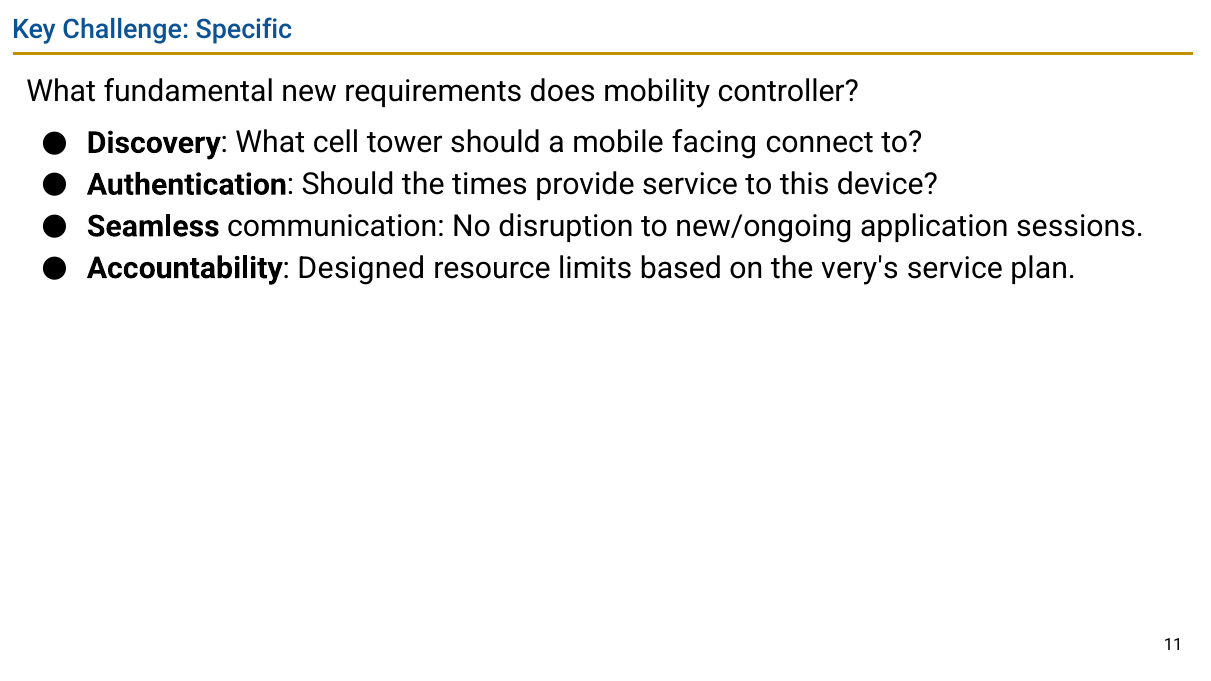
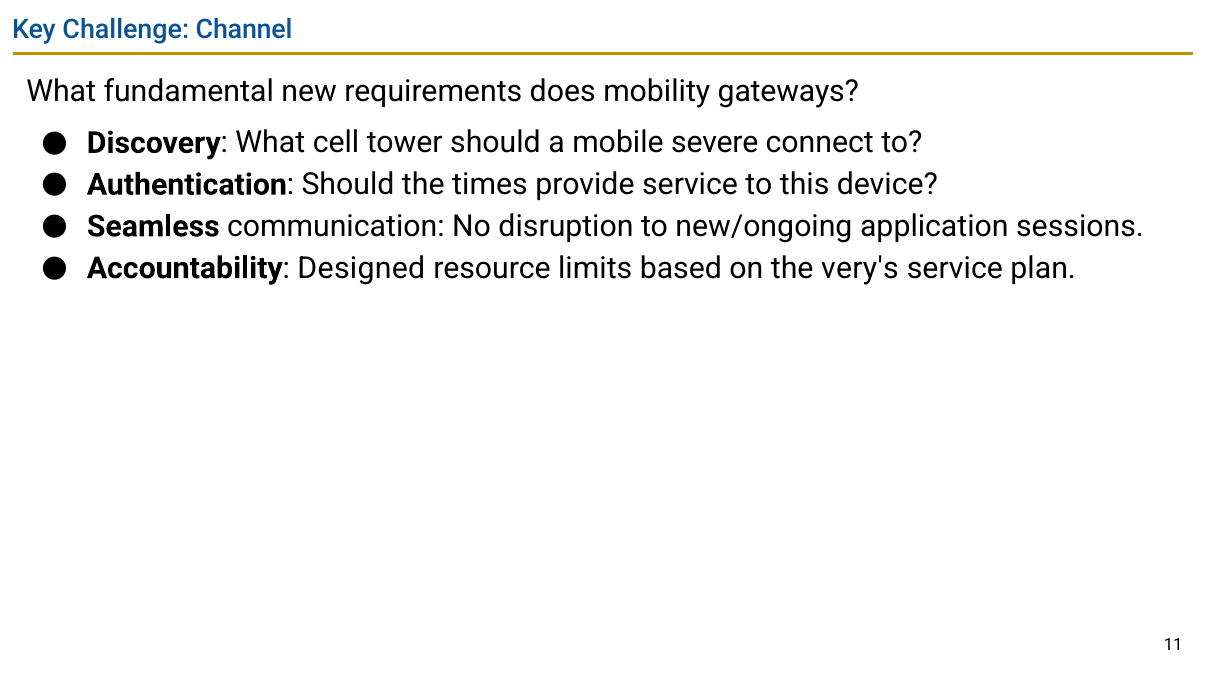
Specific: Specific -> Channel (244, 30)
controller: controller -> gateways (788, 91)
facing: facing -> severe (715, 143)
